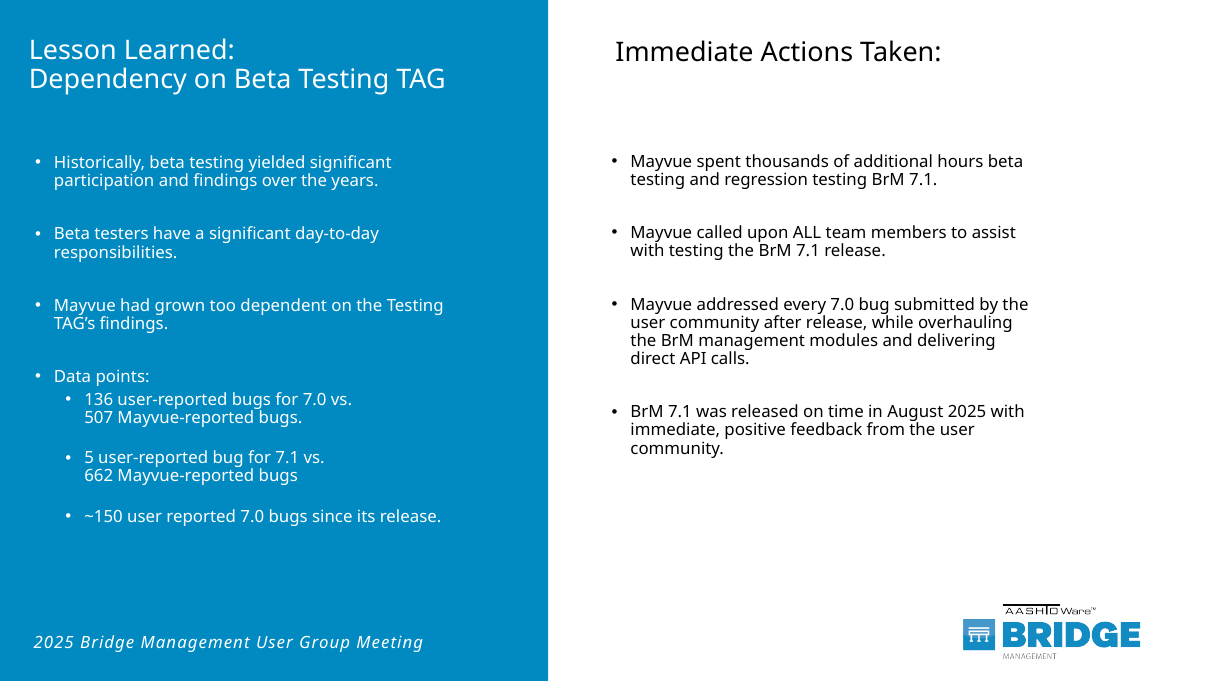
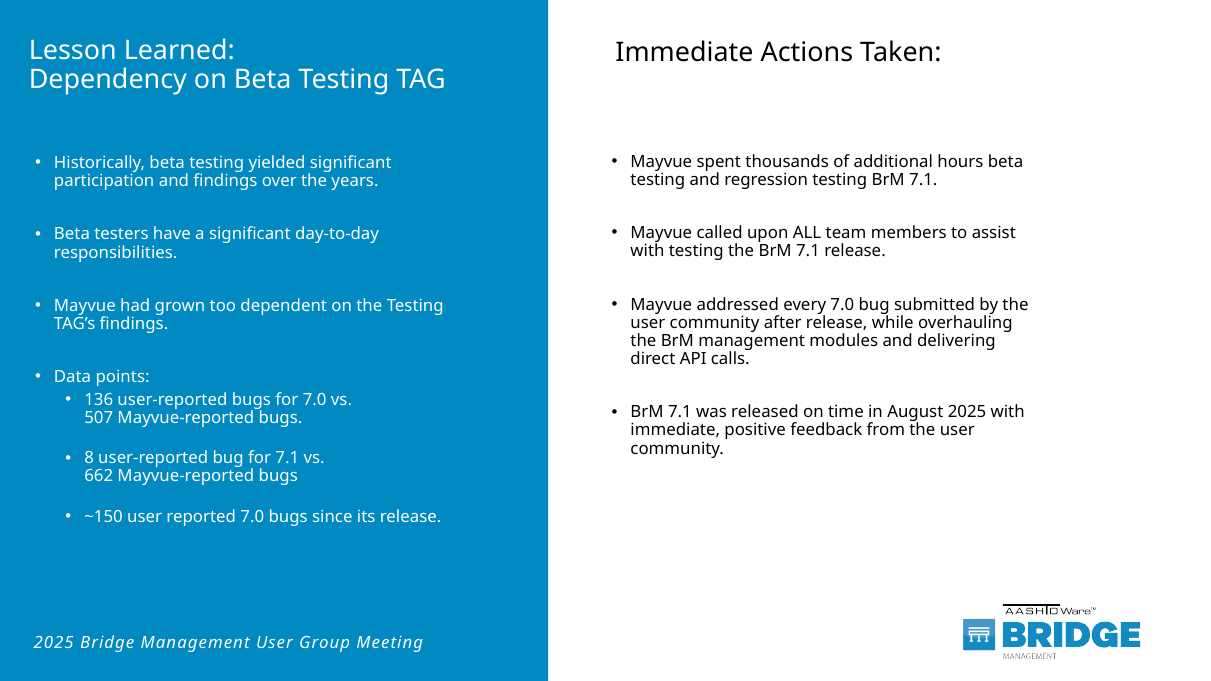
5: 5 -> 8 (89, 458)
